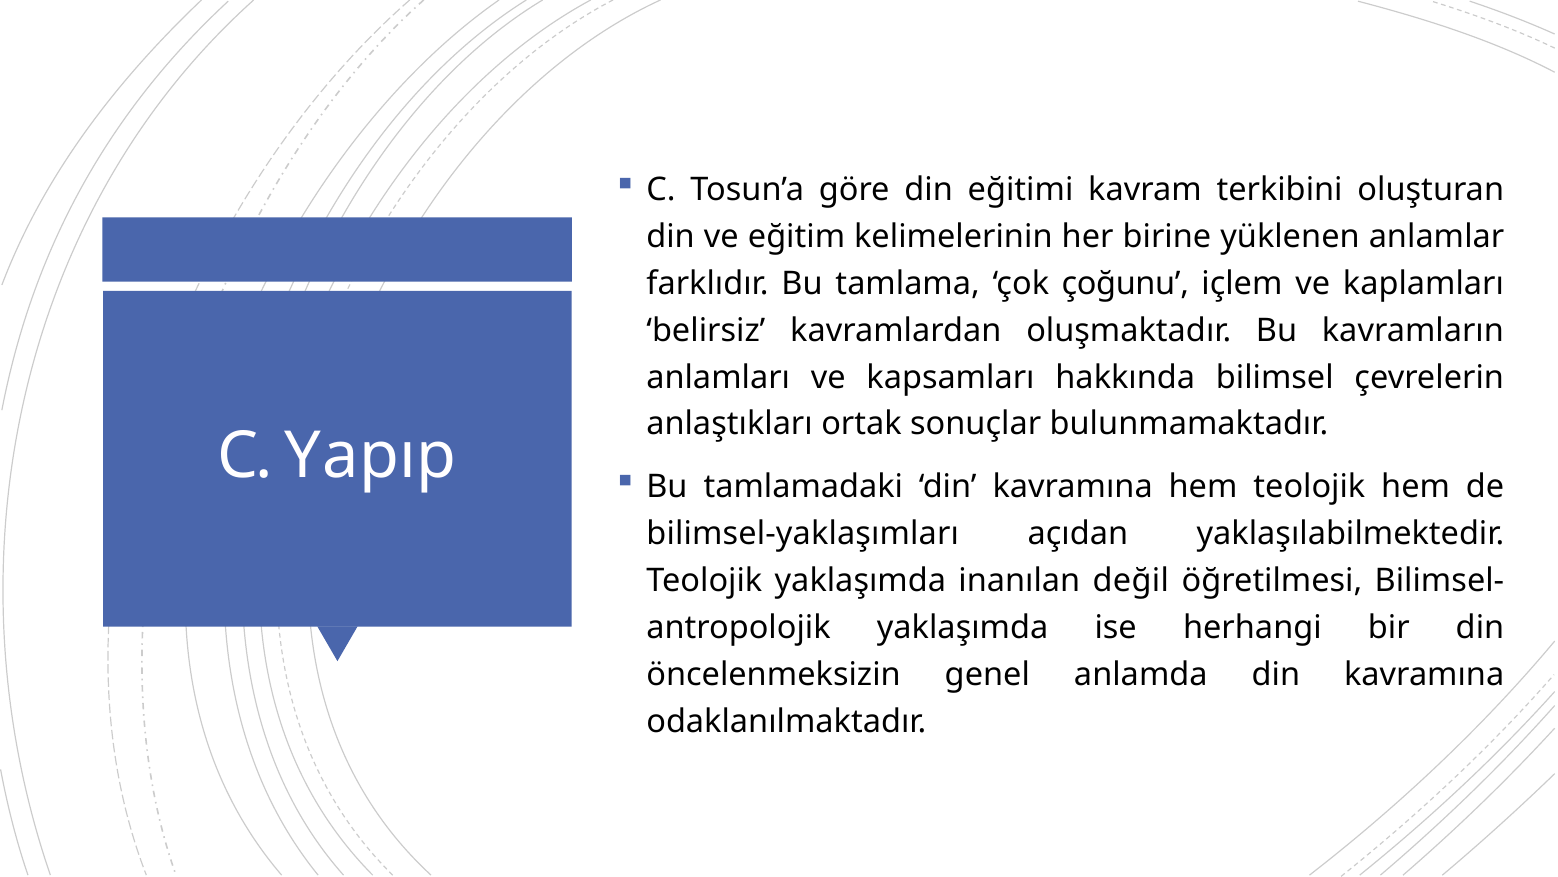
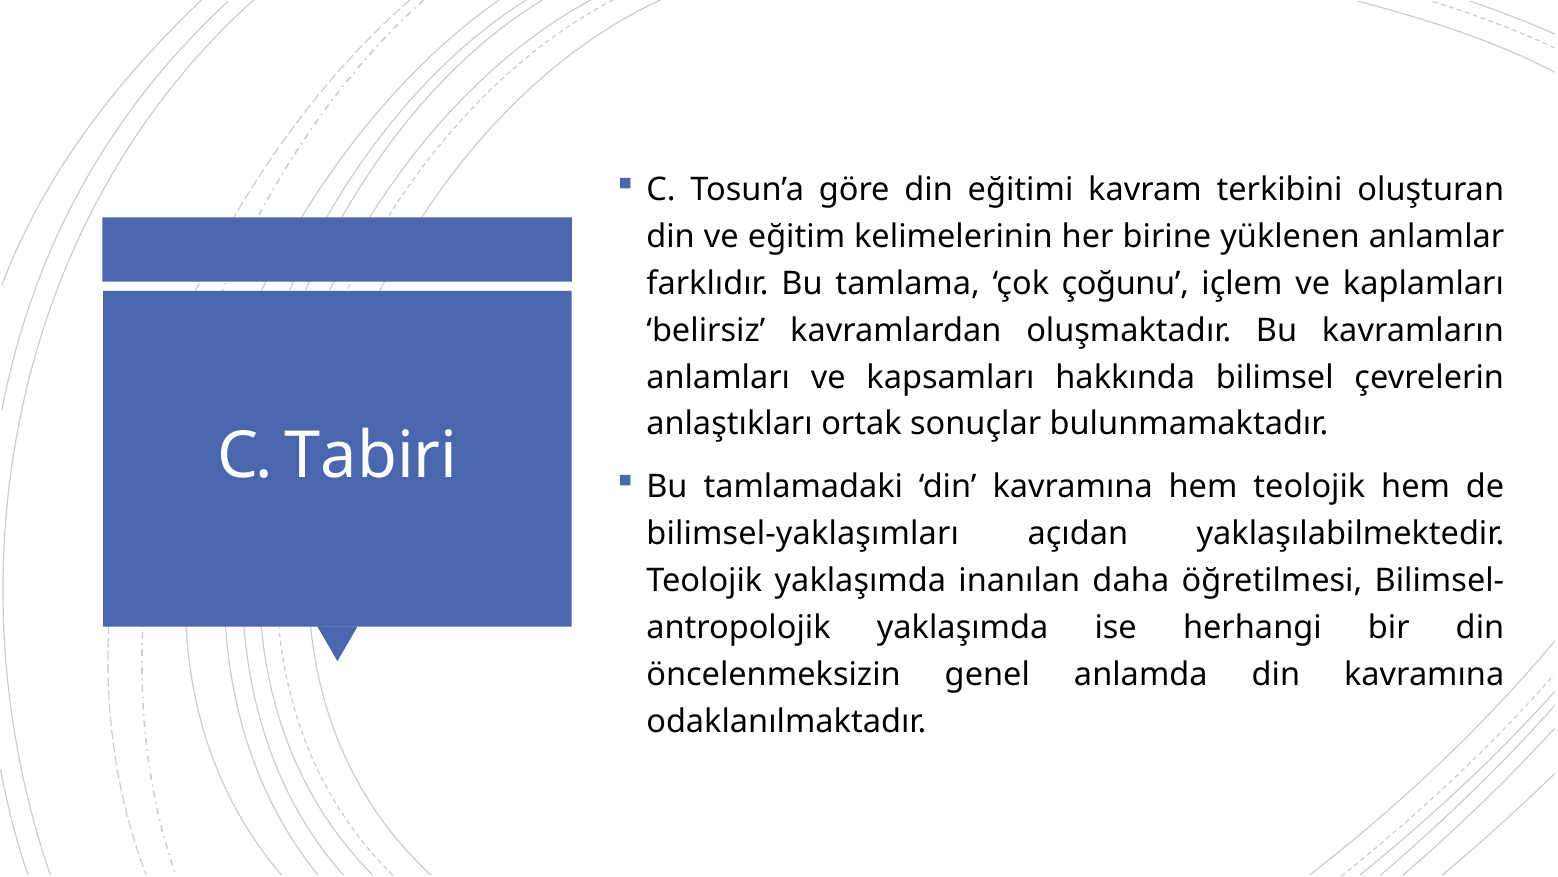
Yapıp: Yapıp -> Tabiri (371, 456)
değil: değil -> daha (1131, 580)
